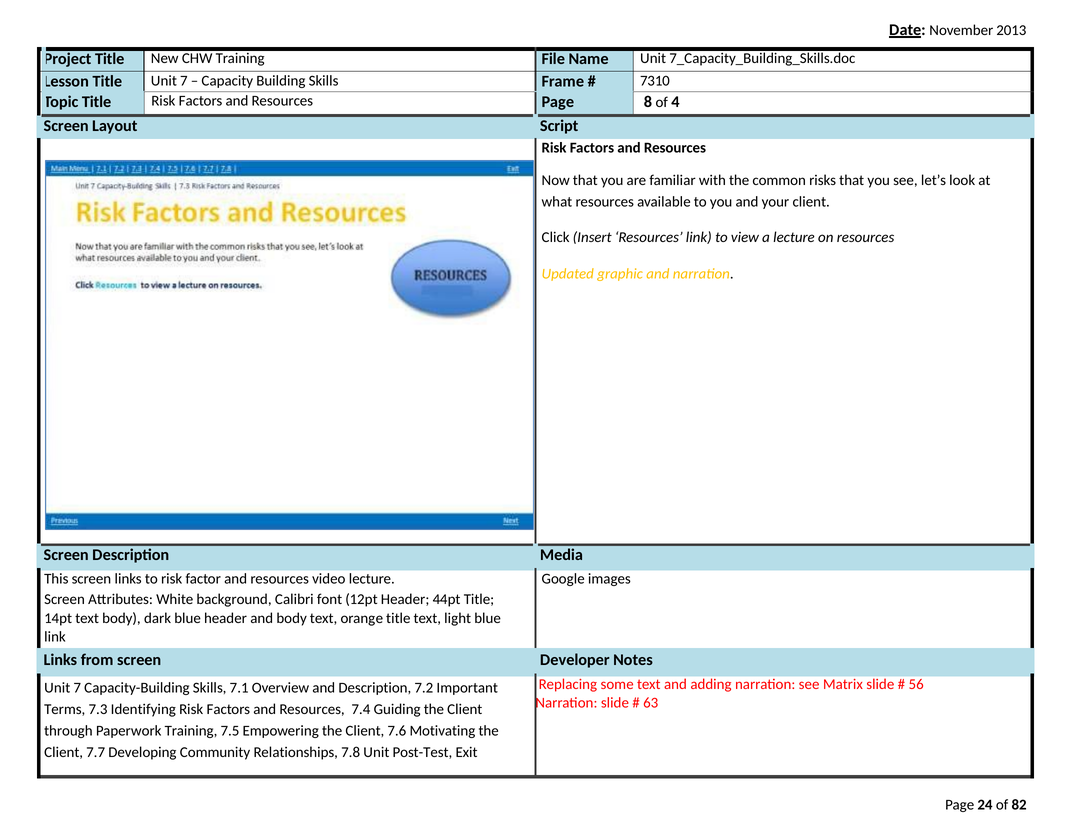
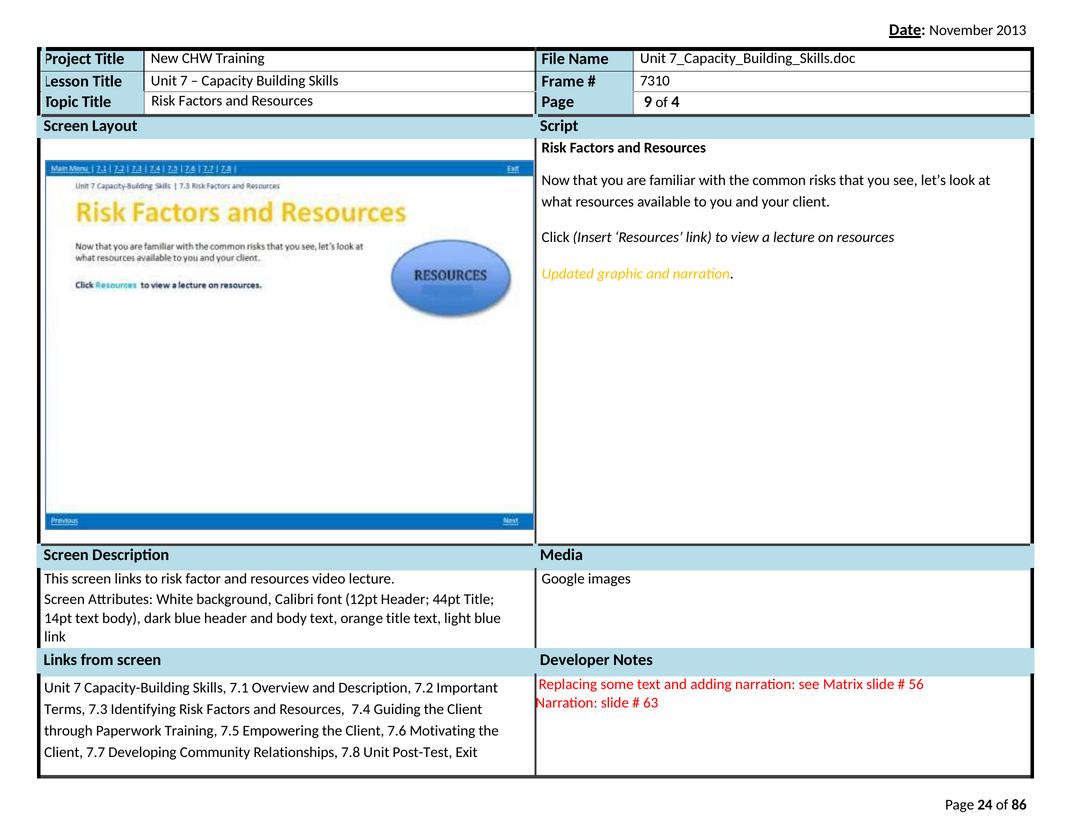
8: 8 -> 9 (648, 102)
82: 82 -> 86 (1019, 804)
